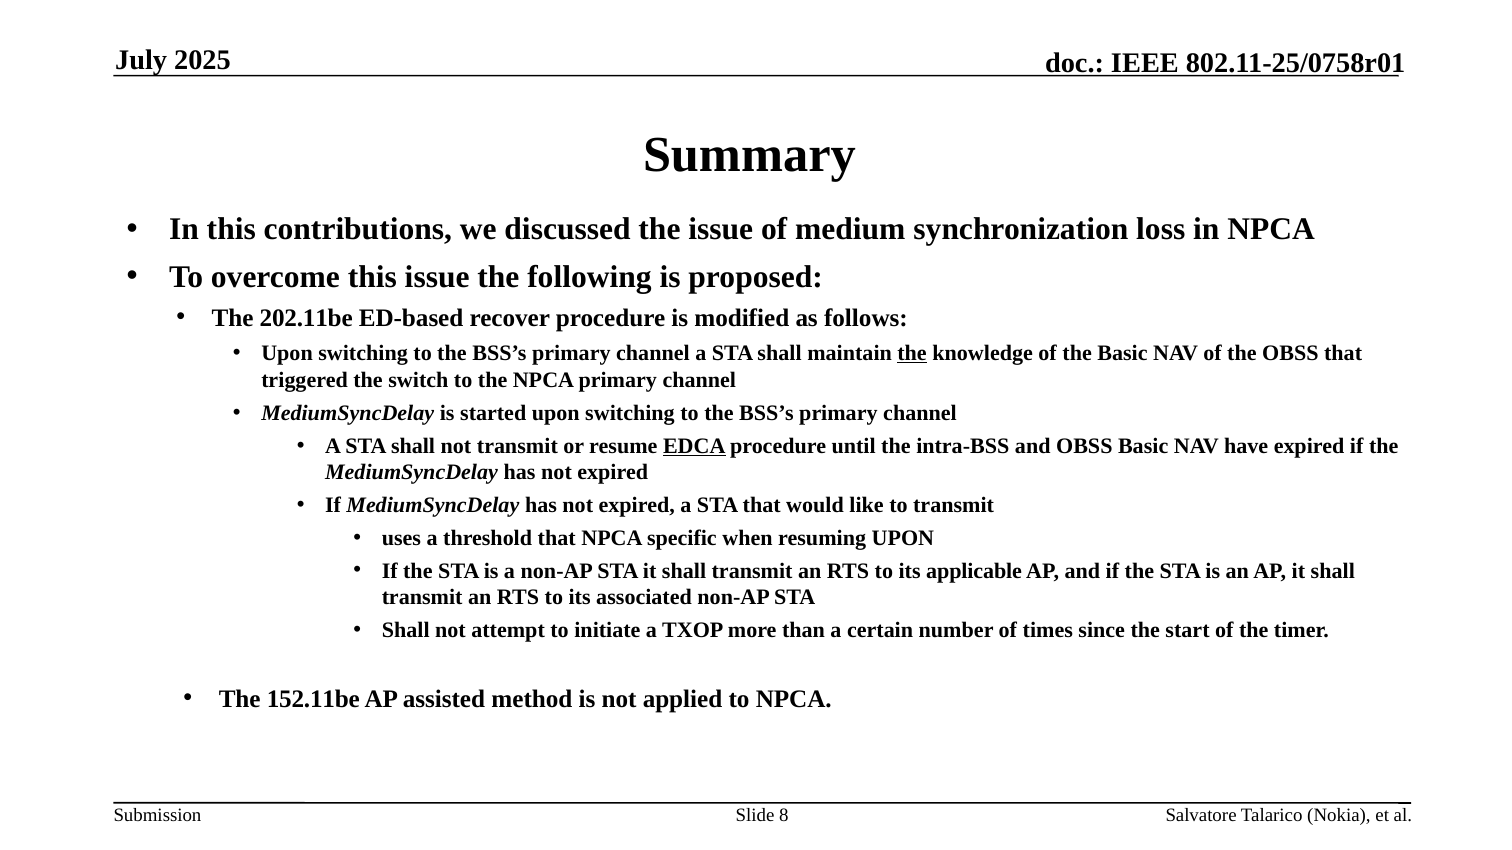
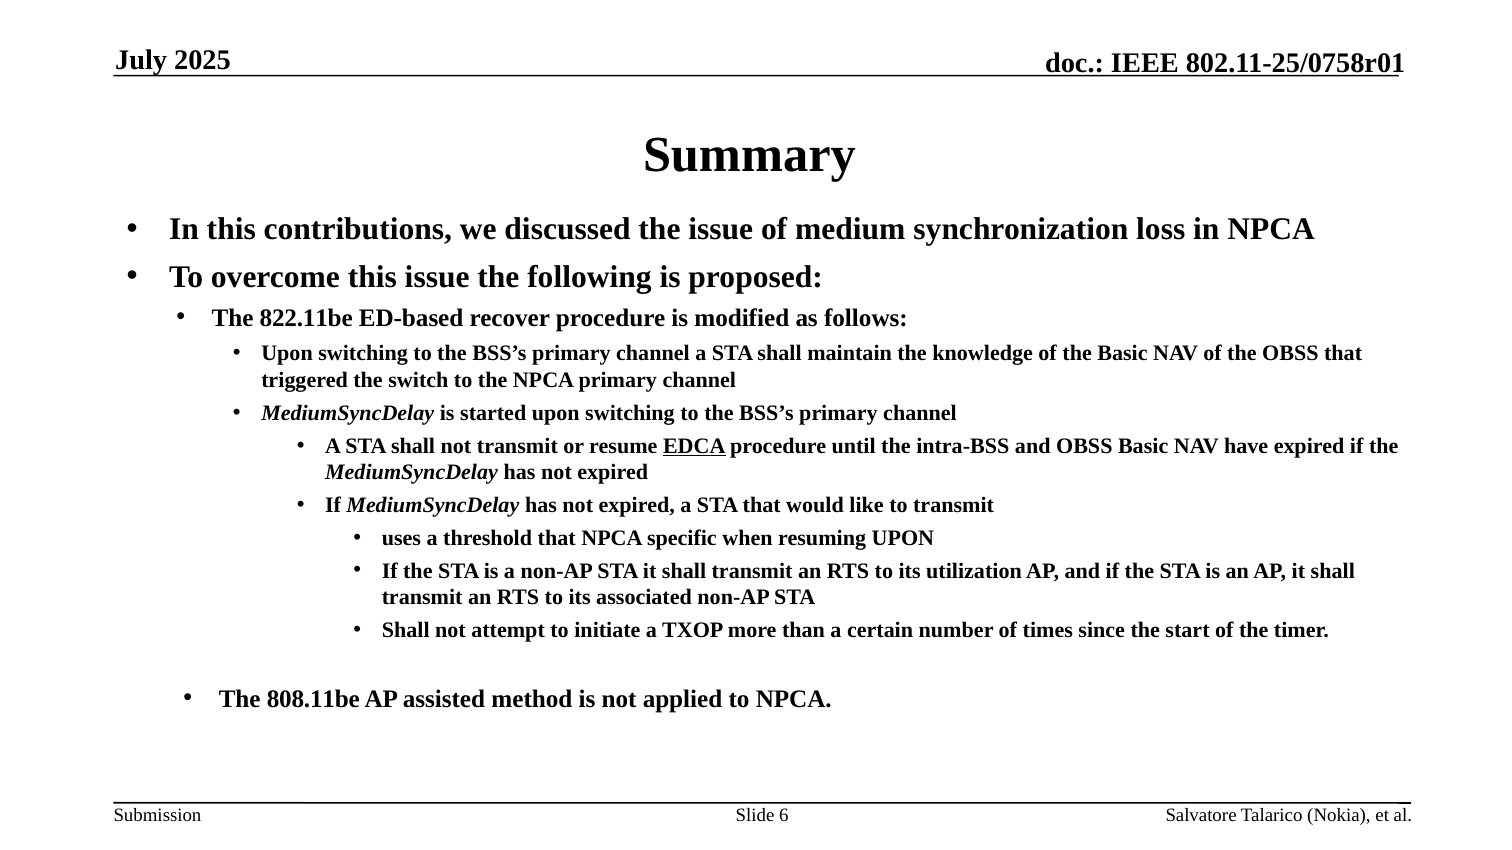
202.11be: 202.11be -> 822.11be (306, 318)
the underline: present -> none (912, 354)
applicable: applicable -> utilization (974, 571)
152.11be: 152.11be -> 808.11be (313, 700)
8: 8 -> 6 (784, 816)
